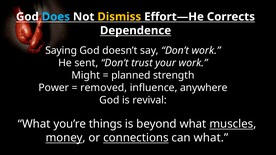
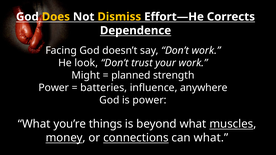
Does colour: light blue -> yellow (56, 17)
Saying: Saying -> Facing (61, 51)
sent: sent -> look (86, 63)
removed: removed -> batteries (104, 88)
is revival: revival -> power (149, 100)
